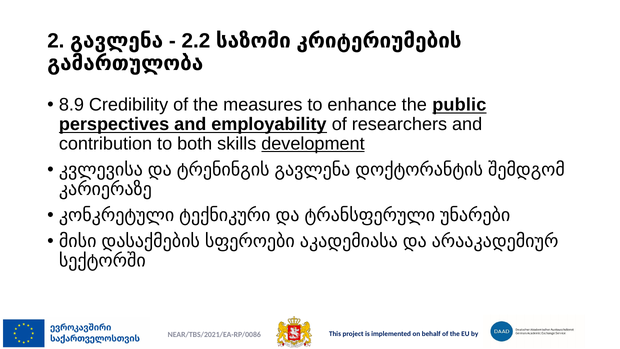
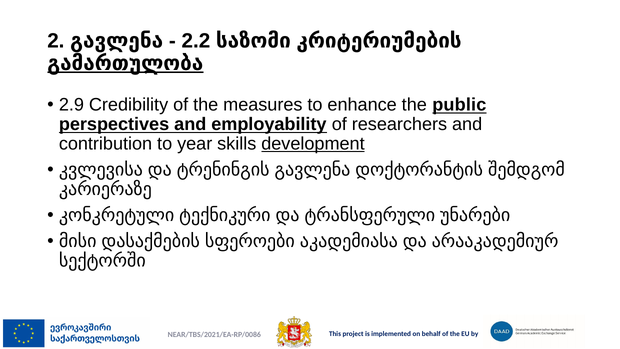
გამართულობა underline: none -> present (125, 63)
8.9: 8.9 -> 2.9 (71, 105)
both: both -> year (195, 144)
